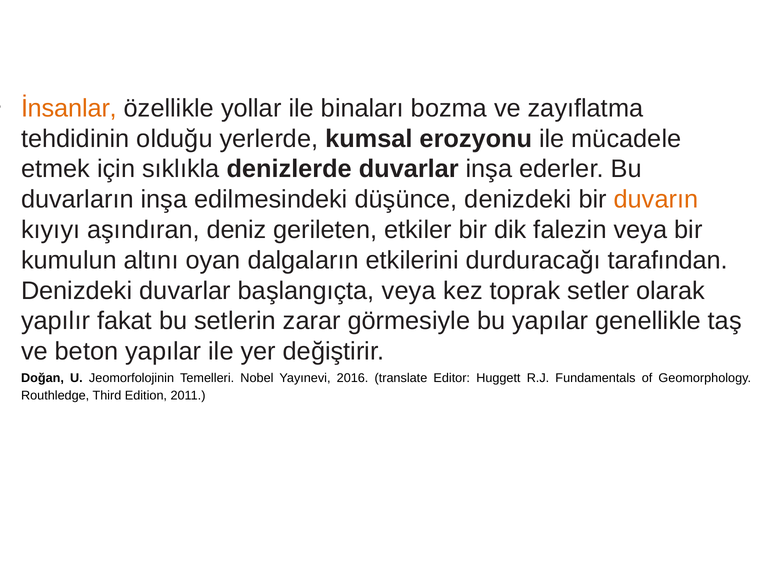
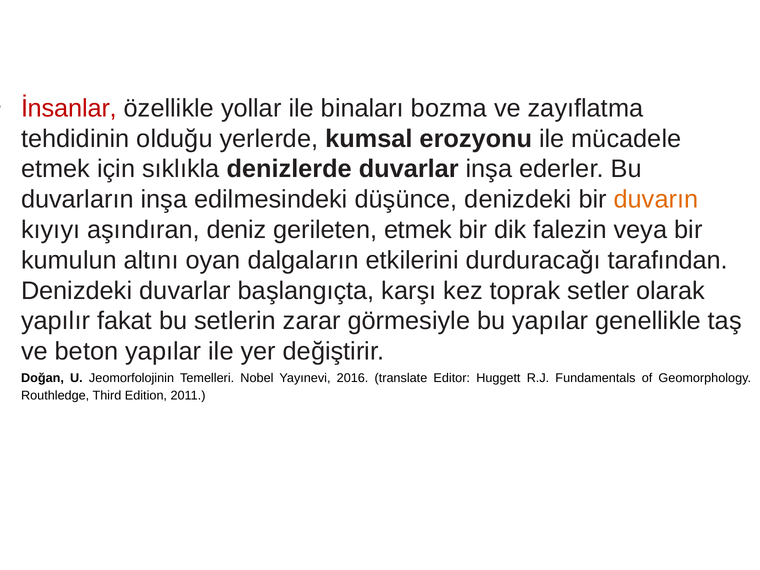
İnsanlar colour: orange -> red (69, 108)
gerileten etkiler: etkiler -> etmek (418, 230)
başlangıçta veya: veya -> karşı (409, 291)
